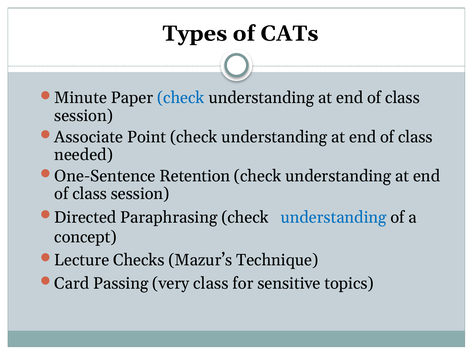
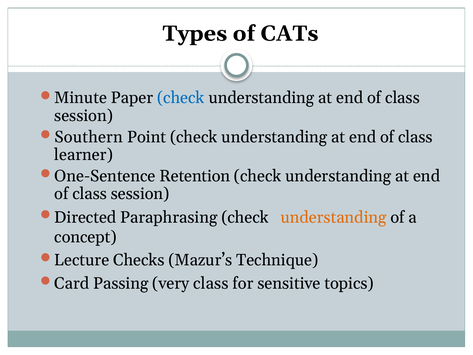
Associate: Associate -> Southern (89, 137)
needed: needed -> learner (84, 155)
understanding colour: blue -> orange (333, 217)
